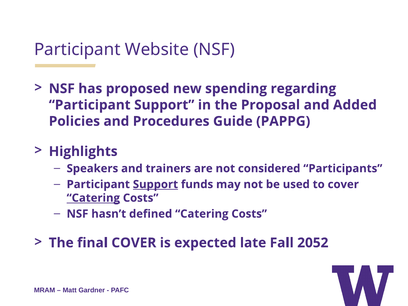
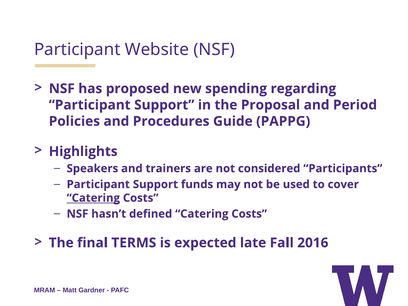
Added: Added -> Period (355, 105)
Support underline: present -> none (155, 184)
final COVER: COVER -> TERMS (134, 243)
2052: 2052 -> 2016 (313, 243)
